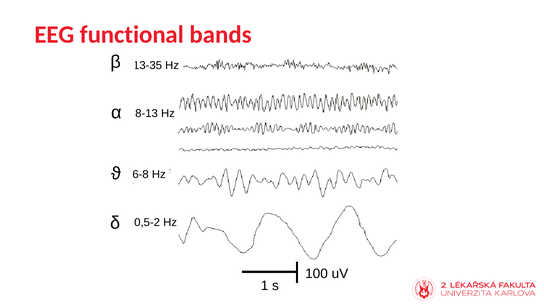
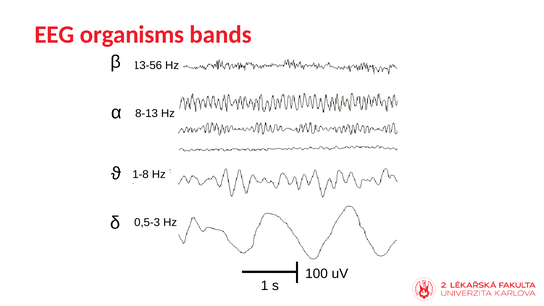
functional: functional -> organisms (132, 35)
13-35: 13-35 -> 13-56 (148, 65)
6-8: 6-8 -> 1-8 (141, 174)
0,5-2: 0,5-2 -> 0,5-3 (147, 222)
